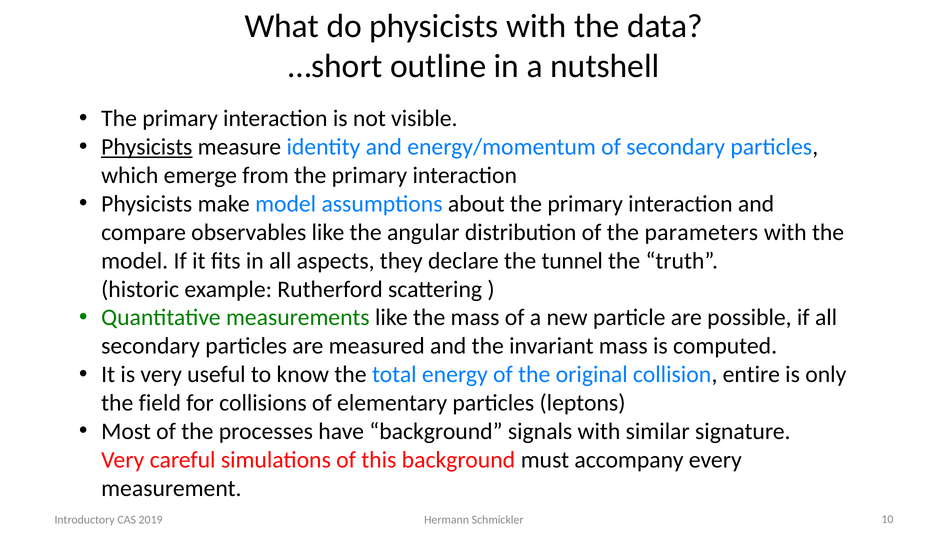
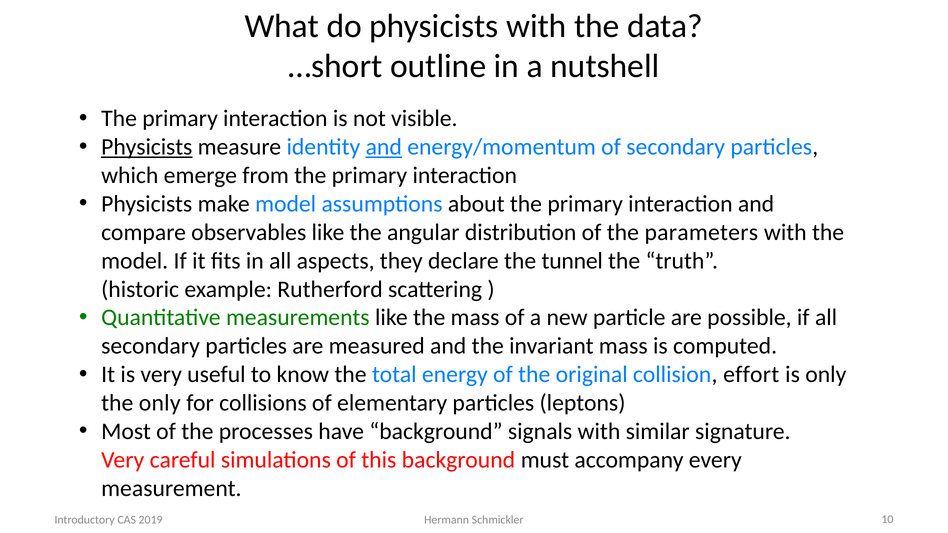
and underline: none -> present (384, 147)
entire: entire -> effort (751, 375)
the field: field -> only (160, 403)
